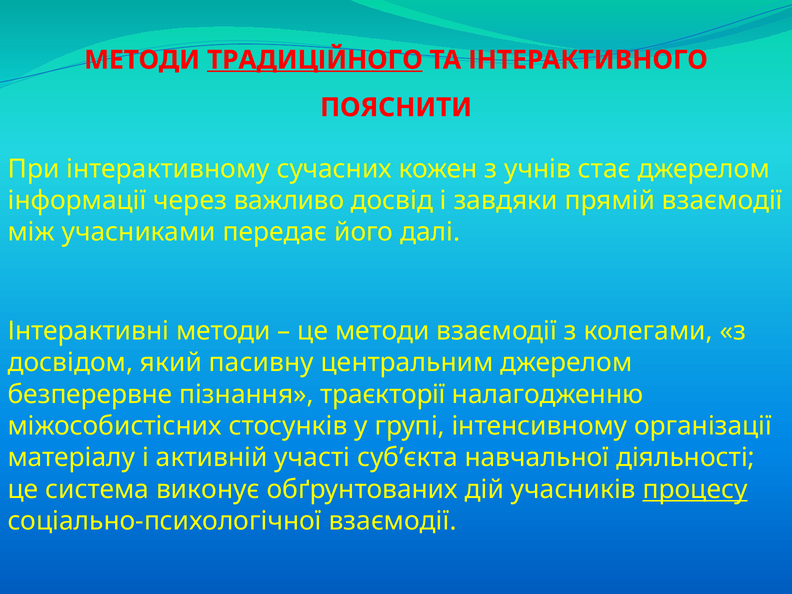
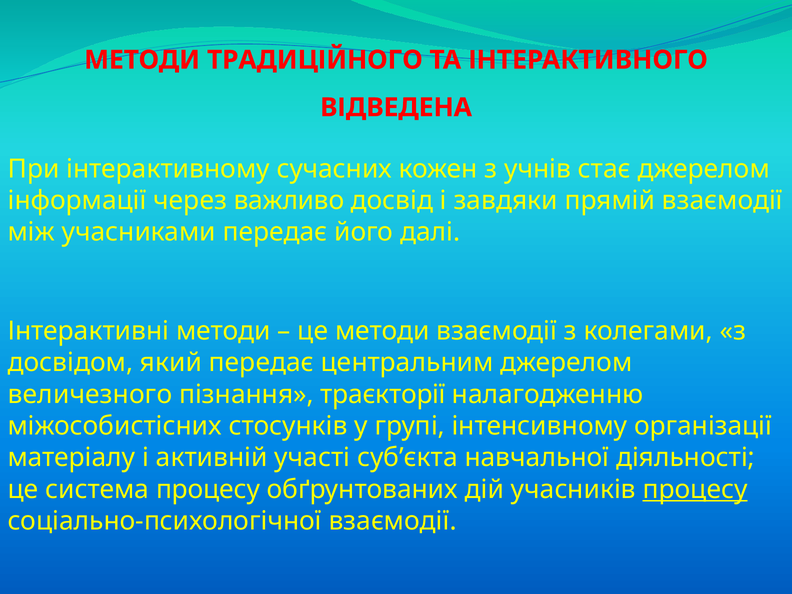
ТРАДИЦІЙНОГО underline: present -> none (315, 60)
ПОЯСНИТИ: ПОЯСНИТИ -> ВІДВЕДЕНА (396, 107)
який пасивну: пасивну -> передає (261, 363)
безперервне: безперервне -> величезного (90, 394)
система виконує: виконує -> процесу (208, 489)
